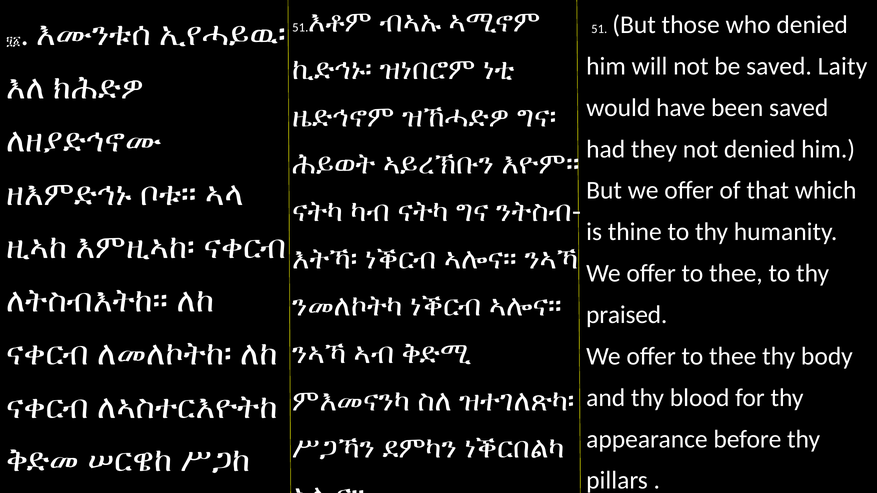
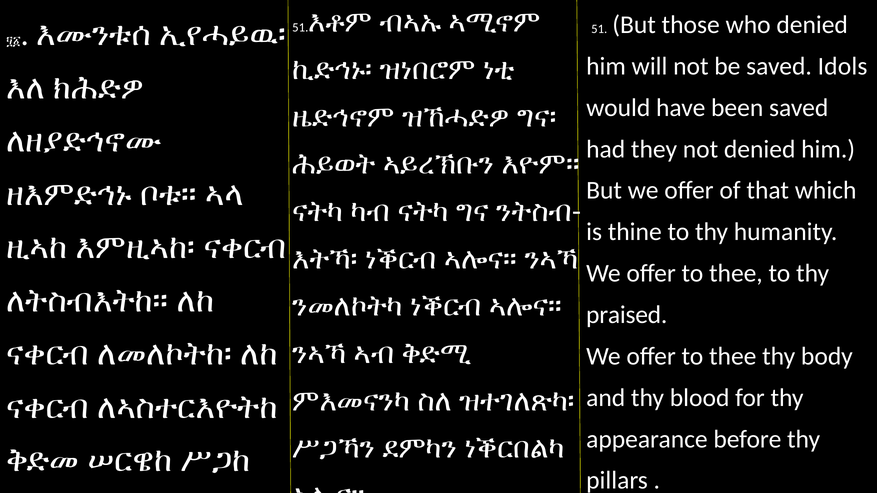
Laity: Laity -> Idols (843, 66)
